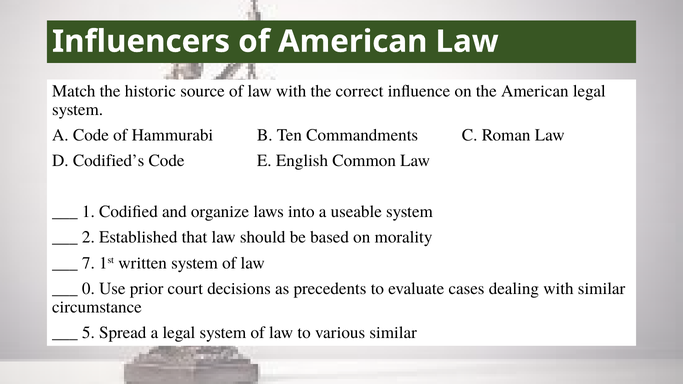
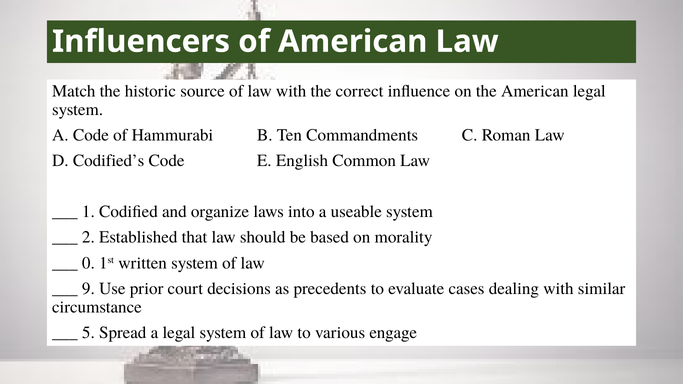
7: 7 -> 0 (88, 263)
0: 0 -> 9 (88, 289)
various similar: similar -> engage (393, 333)
